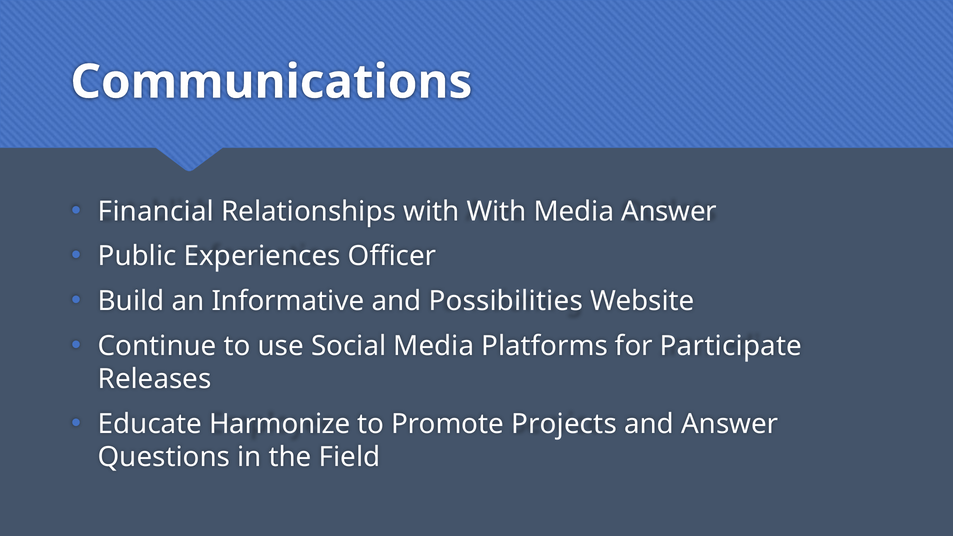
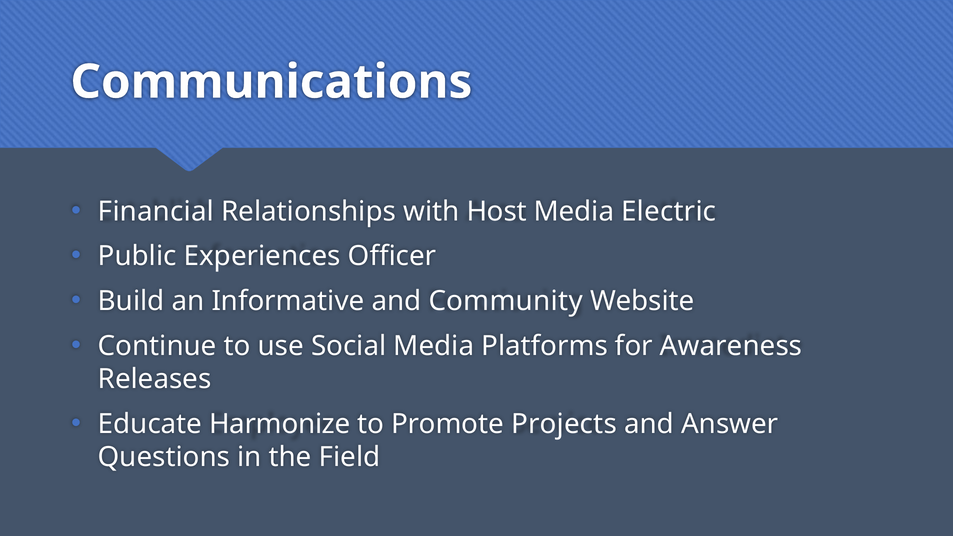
with With: With -> Host (497, 211)
Media Answer: Answer -> Electric (669, 211)
Possibilities: Possibilities -> Community (506, 301)
Participate: Participate -> Awareness (731, 346)
